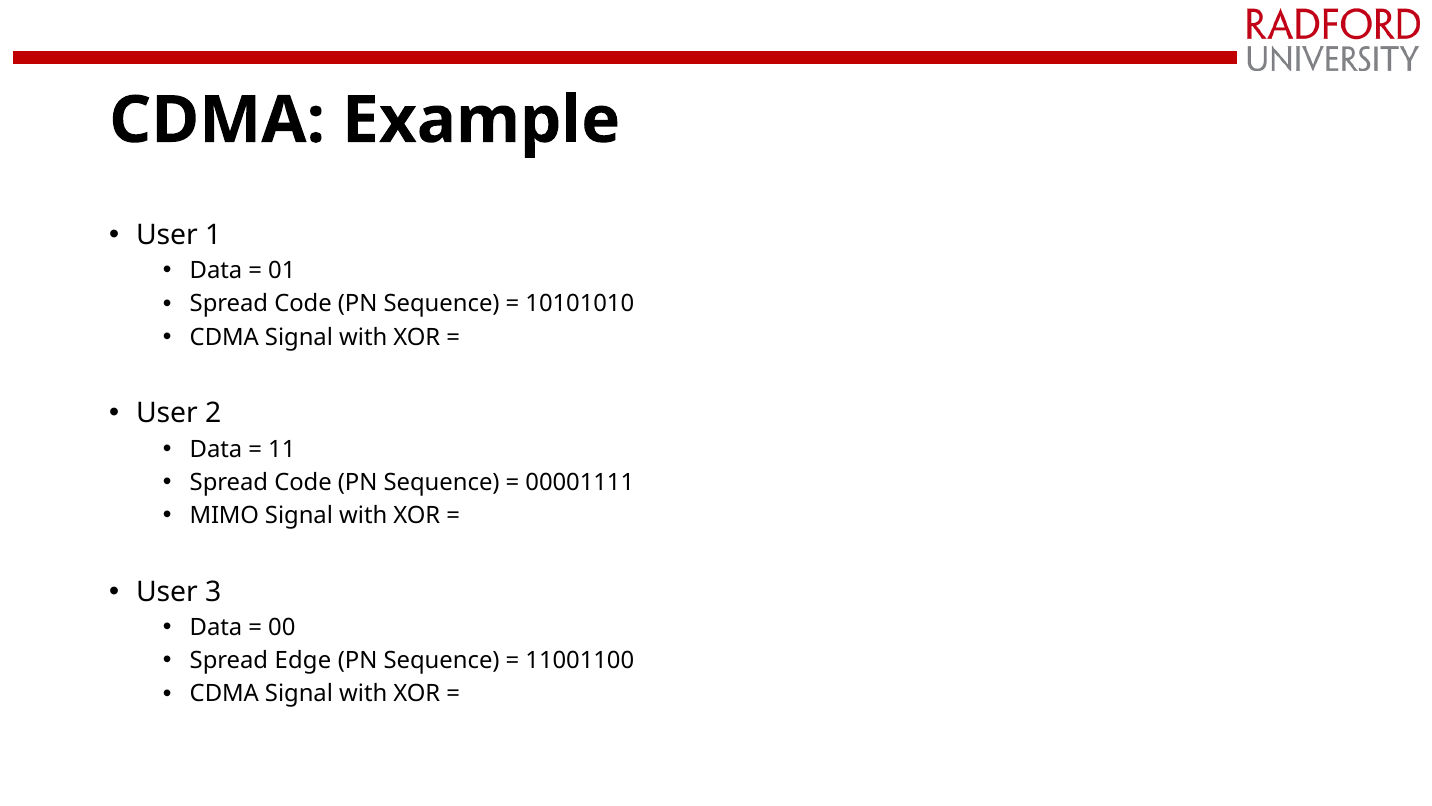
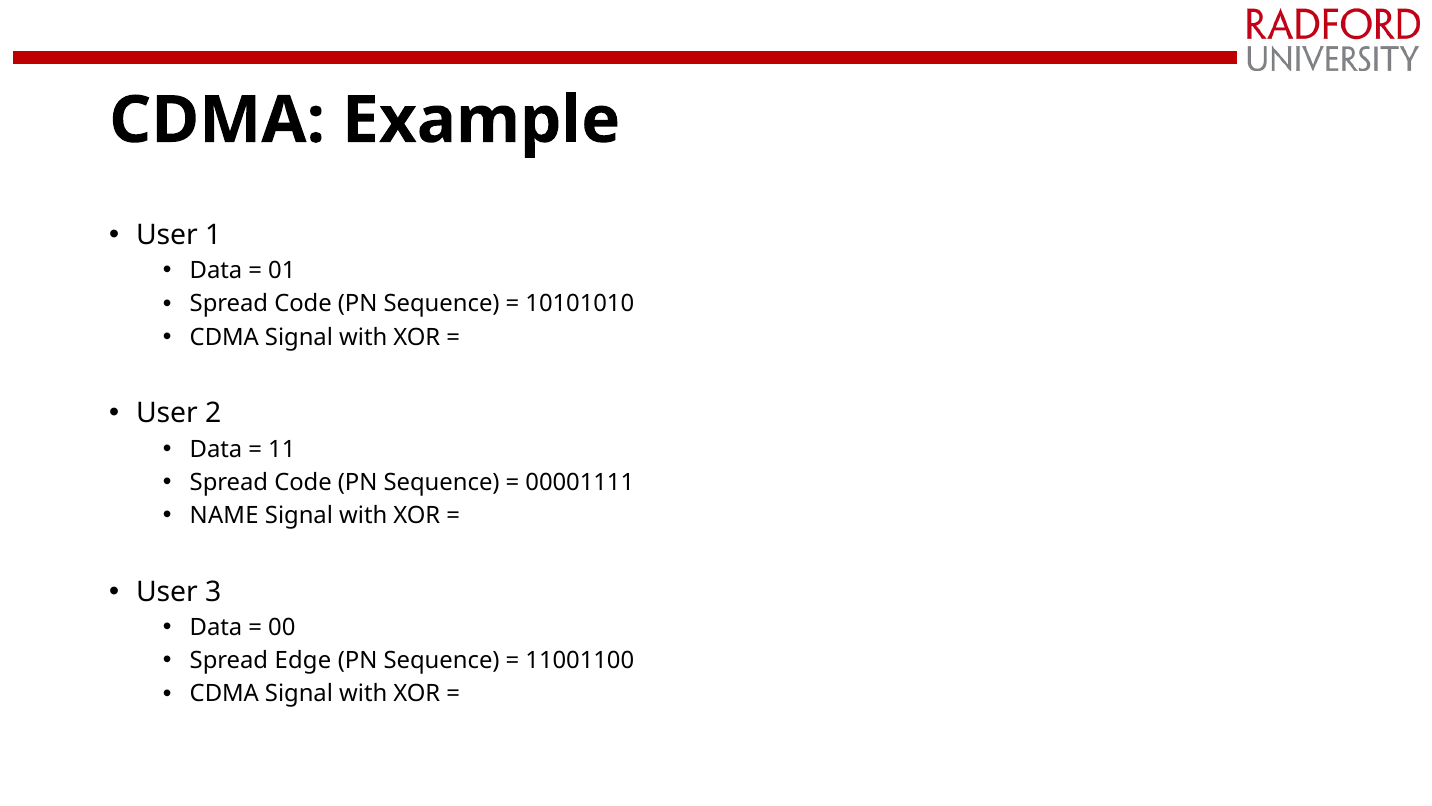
MIMO: MIMO -> NAME (224, 515)
